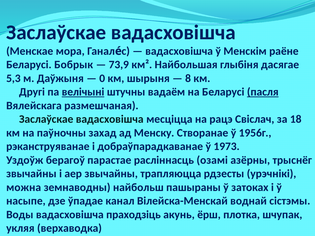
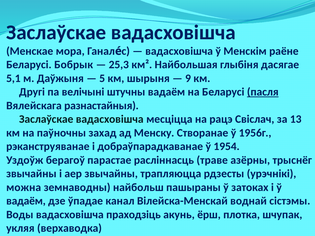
73,9: 73,9 -> 25,3 (119, 65)
5,3: 5,3 -> 5,1 (13, 78)
0: 0 -> 5 (102, 78)
8: 8 -> 9 (188, 78)
велічыні underline: present -> none (83, 92)
размешчаная: размешчаная -> разнастайныя (101, 106)
18: 18 -> 13 (296, 119)
1973: 1973 -> 1954 (227, 147)
озамі: озамі -> траве (212, 160)
насыпе: насыпе -> вадаём (26, 201)
